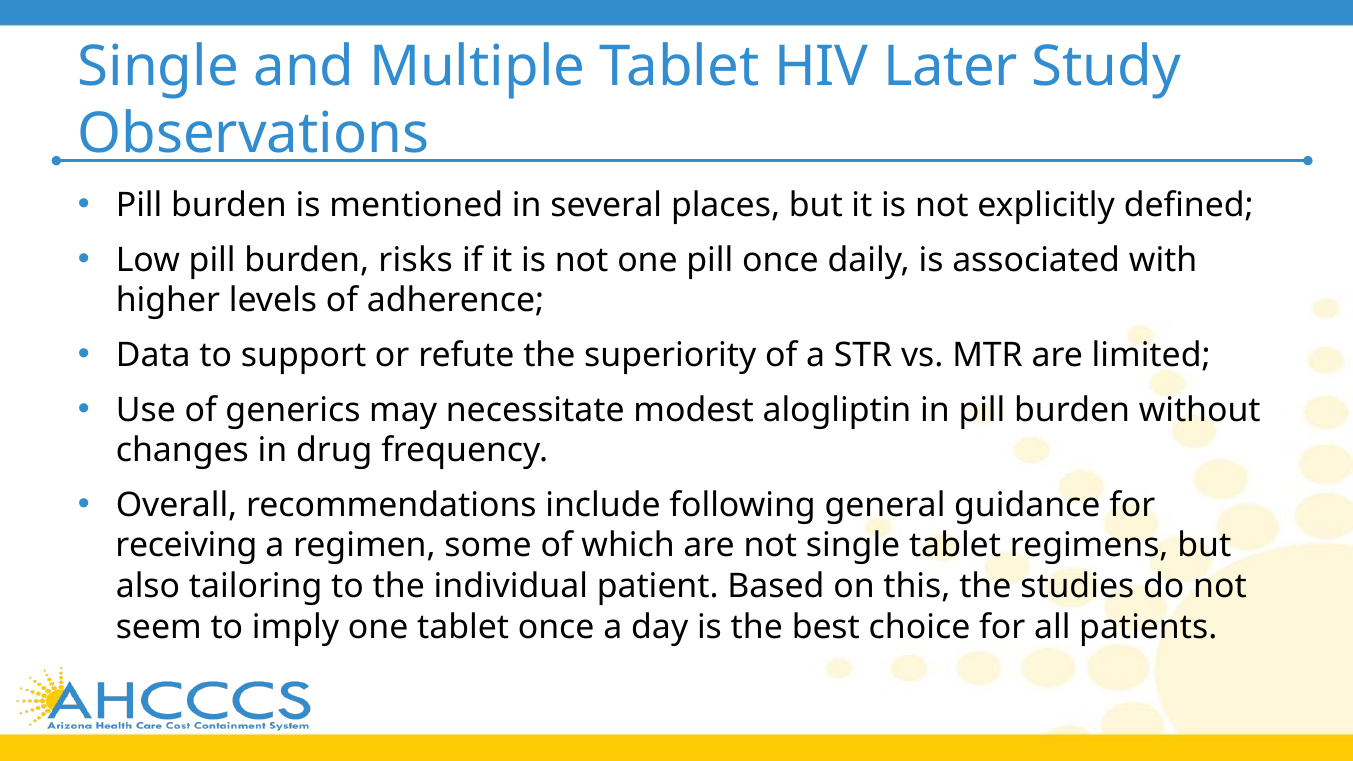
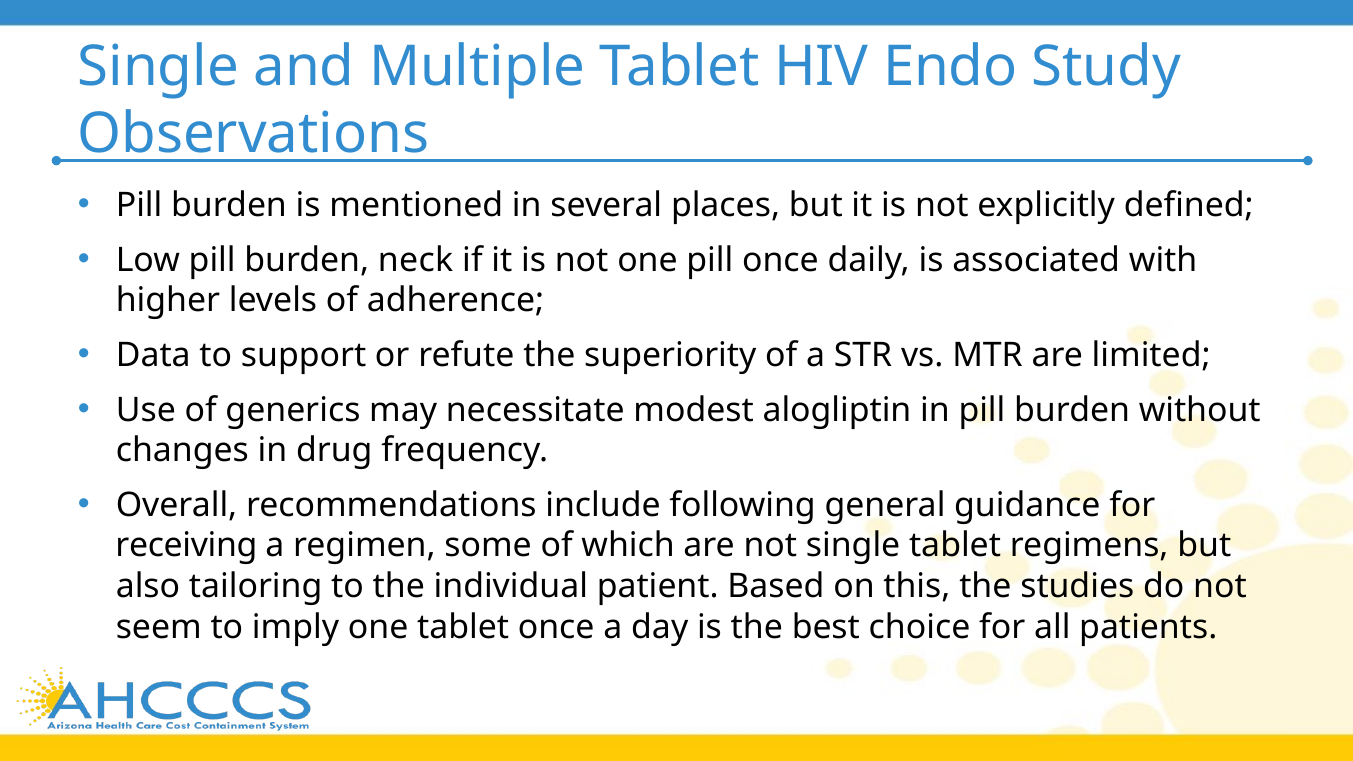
Later: Later -> Endo (950, 67)
risks: risks -> neck (416, 260)
